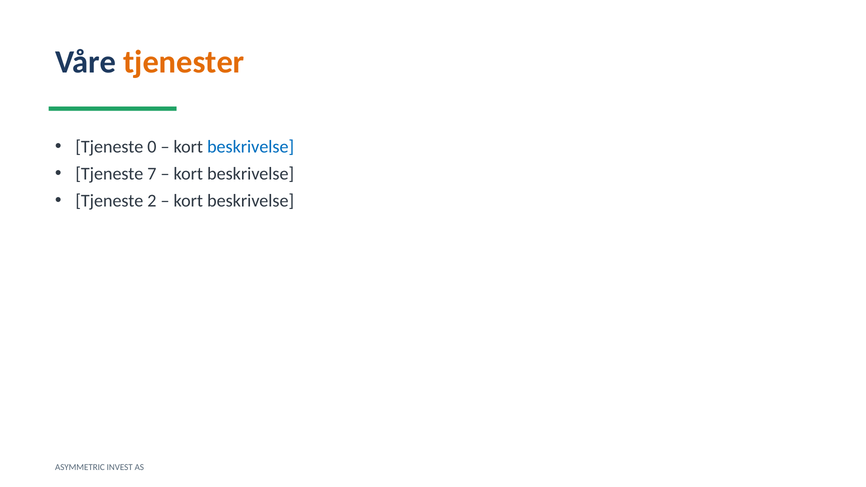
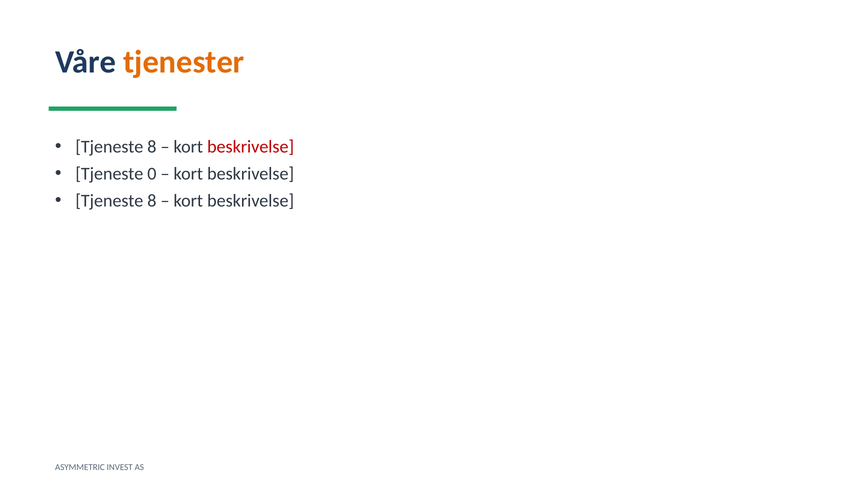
0: 0 -> 8 (152, 147)
beskrivelse colour: blue -> red (251, 147)
7: 7 -> 0 (152, 174)
2: 2 -> 8 (152, 201)
